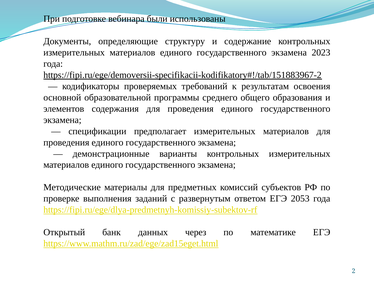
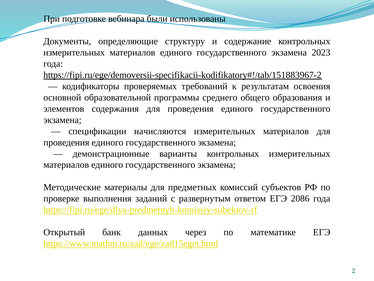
предполагает: предполагает -> начисляются (160, 131)
2053: 2053 -> 2086 (300, 198)
